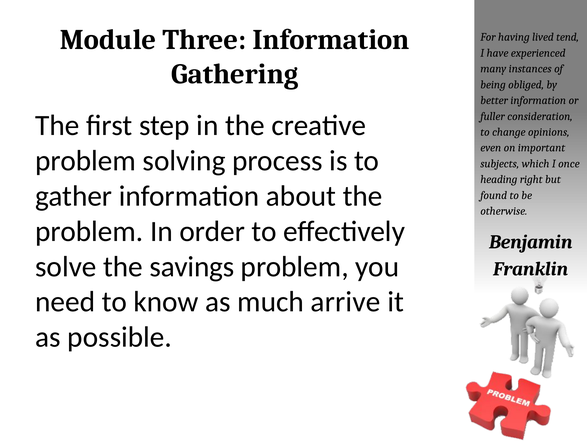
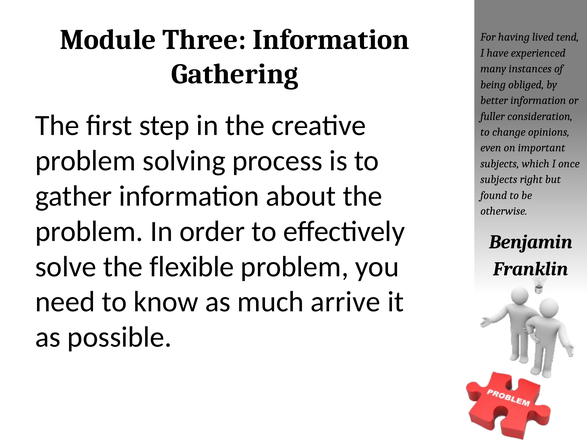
heading: heading -> subjects (499, 179)
savings: savings -> flexible (192, 266)
